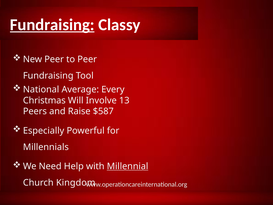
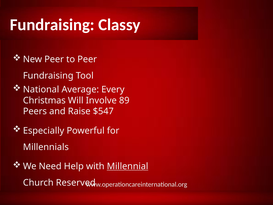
Fundraising underline: present -> none (52, 25)
13: 13 -> 89 (124, 100)
$587: $587 -> $547 (103, 111)
Kingdom: Kingdom -> Reserved (76, 182)
